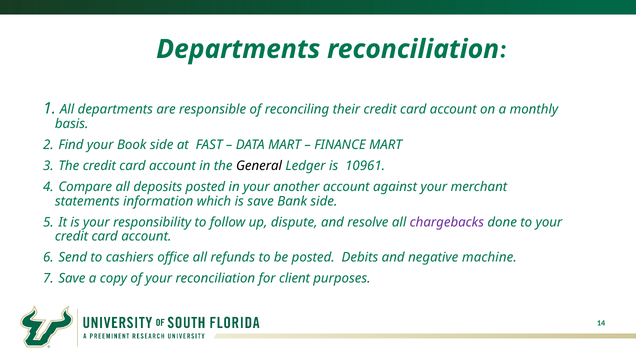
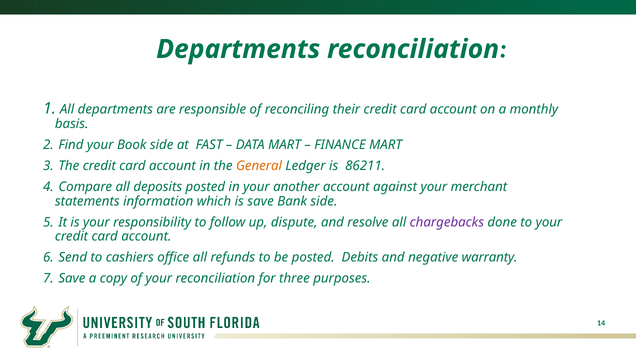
General colour: black -> orange (259, 166)
10961: 10961 -> 86211 (365, 166)
machine: machine -> warranty (490, 257)
client: client -> three (294, 278)
